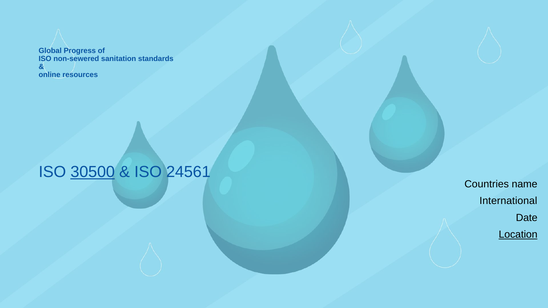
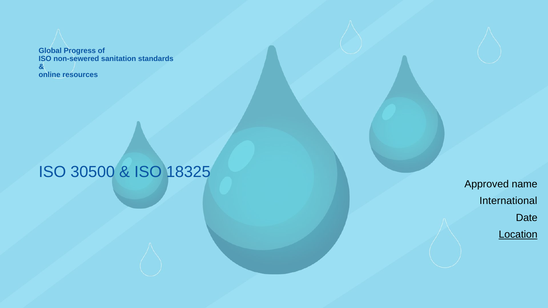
30500 underline: present -> none (93, 172)
24561: 24561 -> 18325 (188, 172)
Countries: Countries -> Approved (487, 184)
